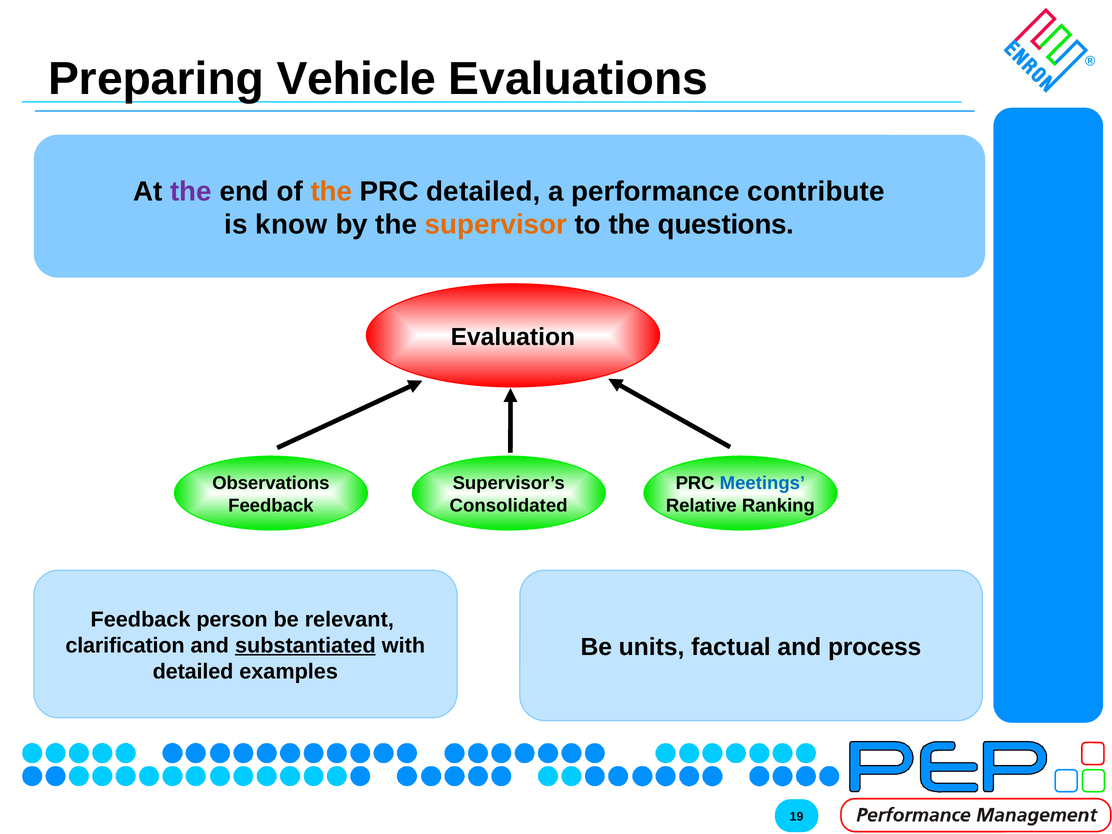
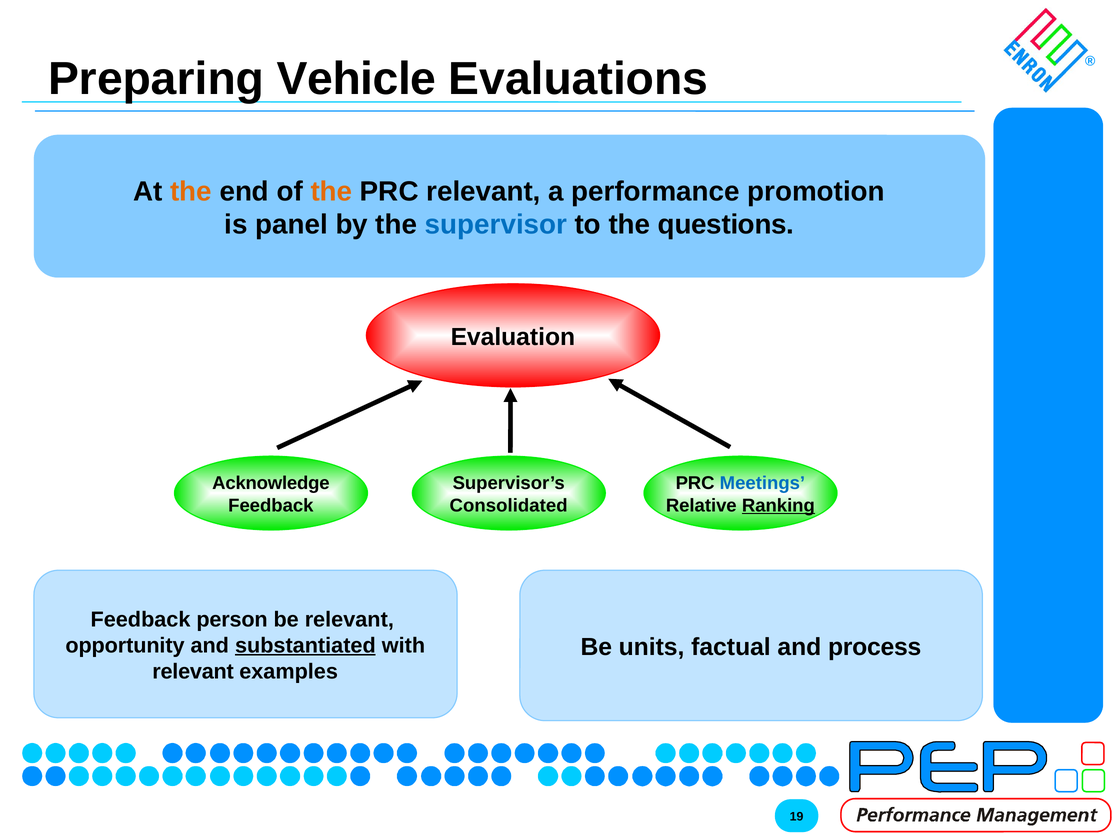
the colour: purple -> orange (191, 191)
PRC detailed: detailed -> relevant (483, 191)
contribute: contribute -> promotion (816, 191)
know: know -> panel (291, 225)
supervisor colour: orange -> blue (496, 225)
Observations: Observations -> Acknowledge (271, 483)
Ranking underline: none -> present (778, 505)
clarification: clarification -> opportunity (125, 645)
detailed: detailed -> relevant (193, 671)
